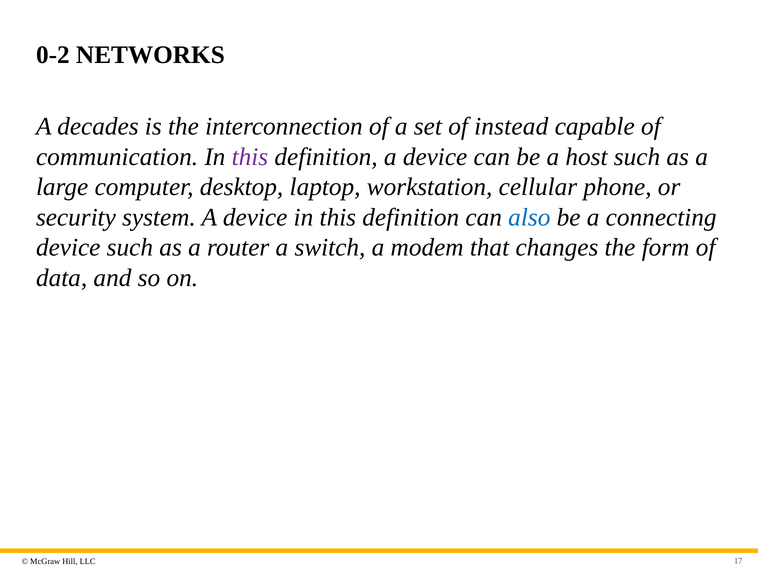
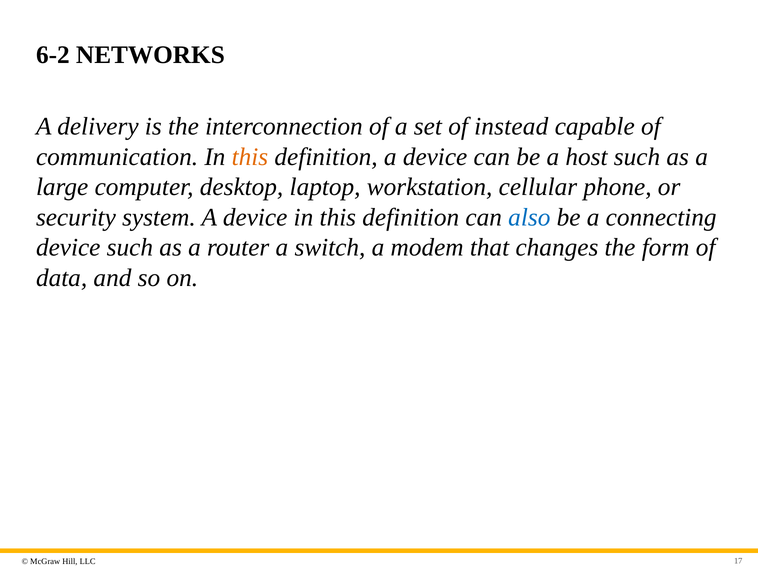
0-2: 0-2 -> 6-2 (53, 55)
decades: decades -> delivery (98, 127)
this colour: purple -> orange (250, 157)
